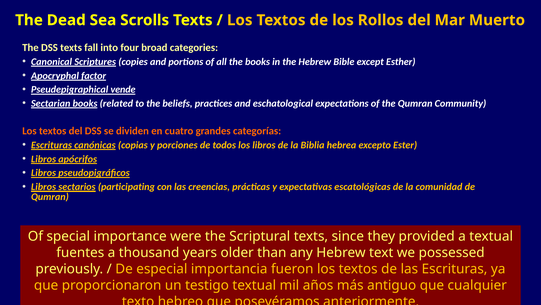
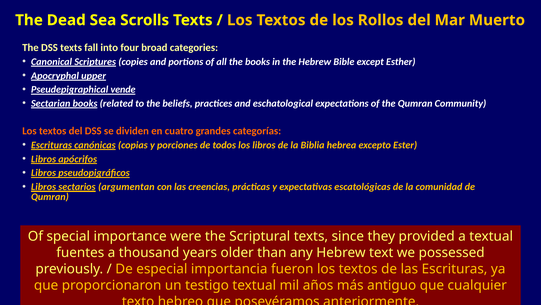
factor: factor -> upper (94, 75)
participating: participating -> argumentan (126, 186)
